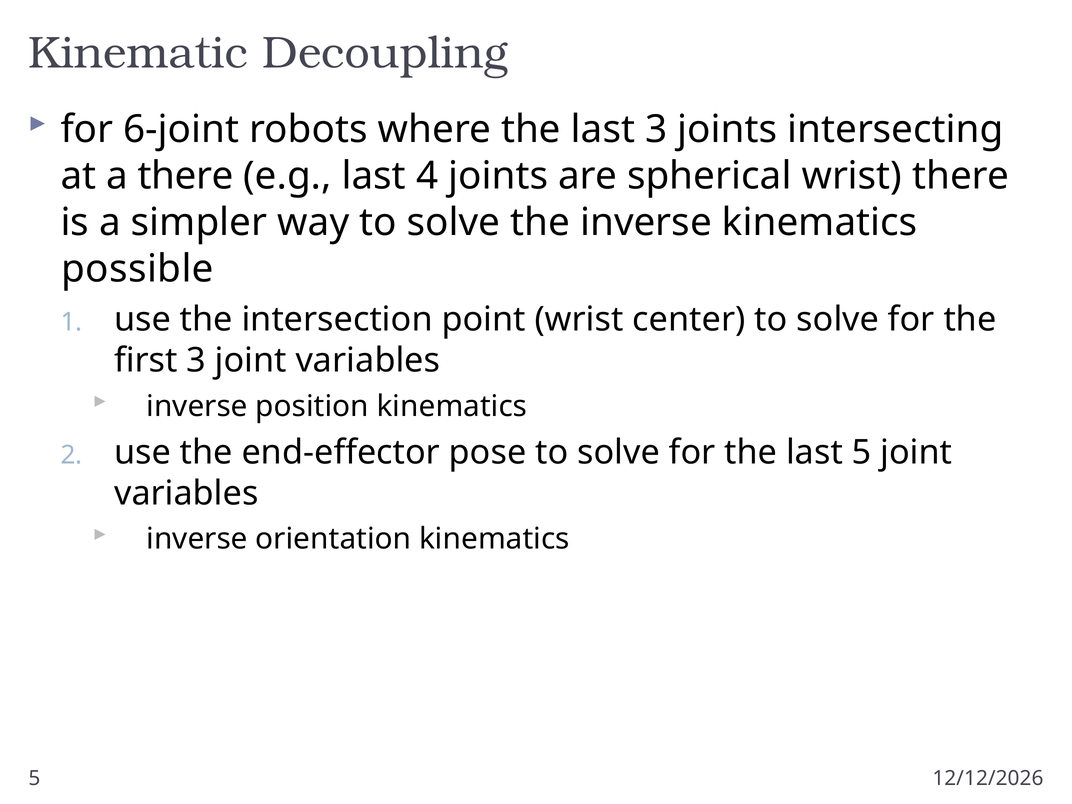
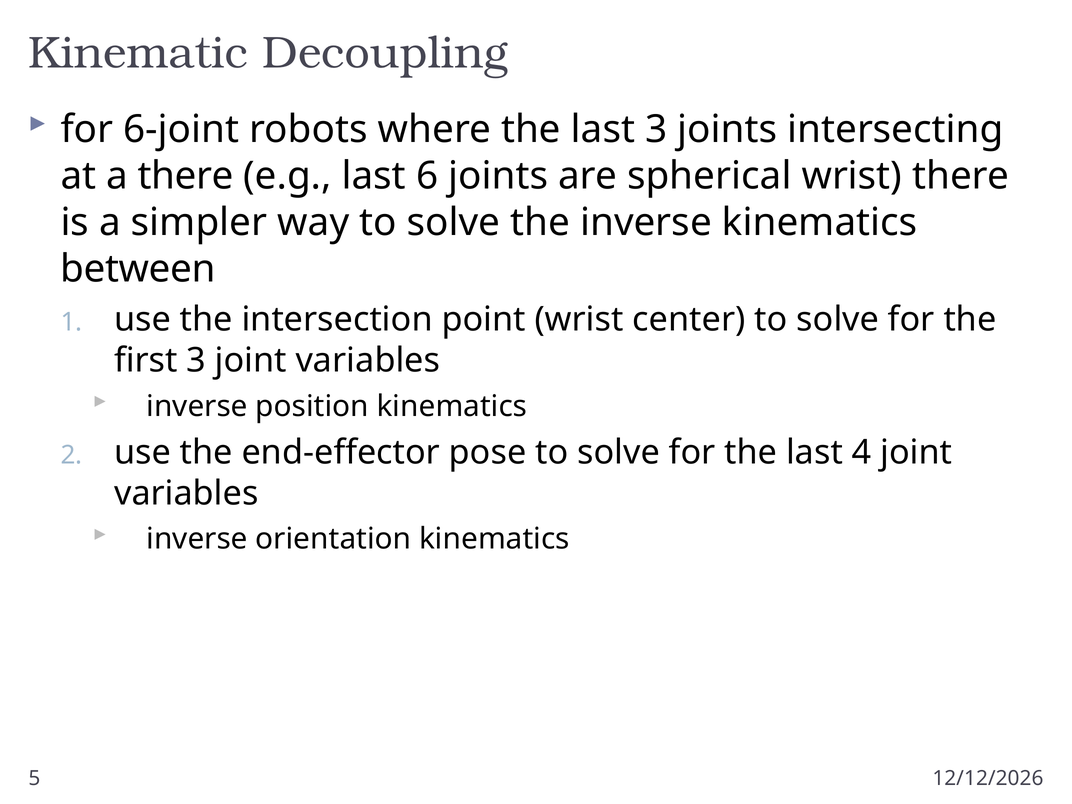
4: 4 -> 6 (427, 176)
possible: possible -> between (138, 269)
last 5: 5 -> 4 (862, 452)
